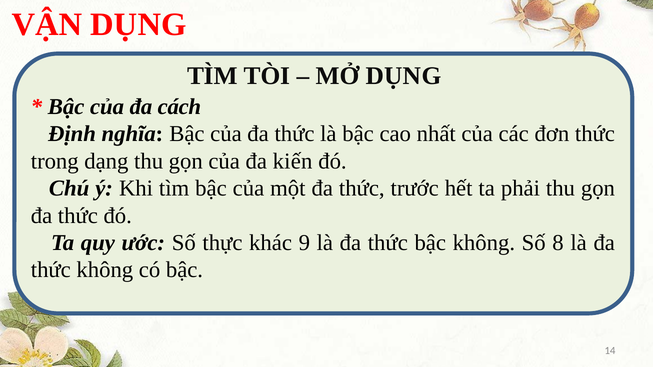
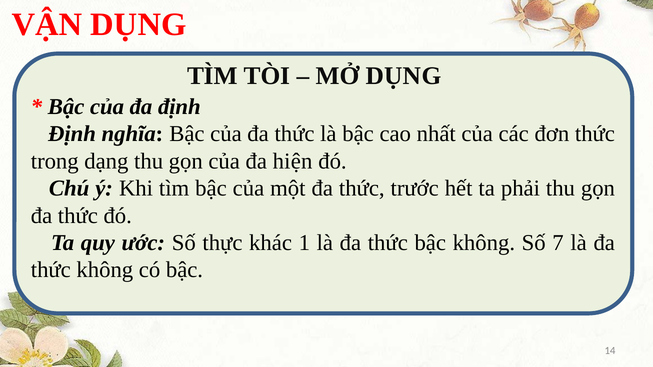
đa cách: cách -> định (179, 107)
kiến: kiến -> hiện (293, 161)
9: 9 -> 1 (304, 243)
8: 8 -> 7 (558, 243)
